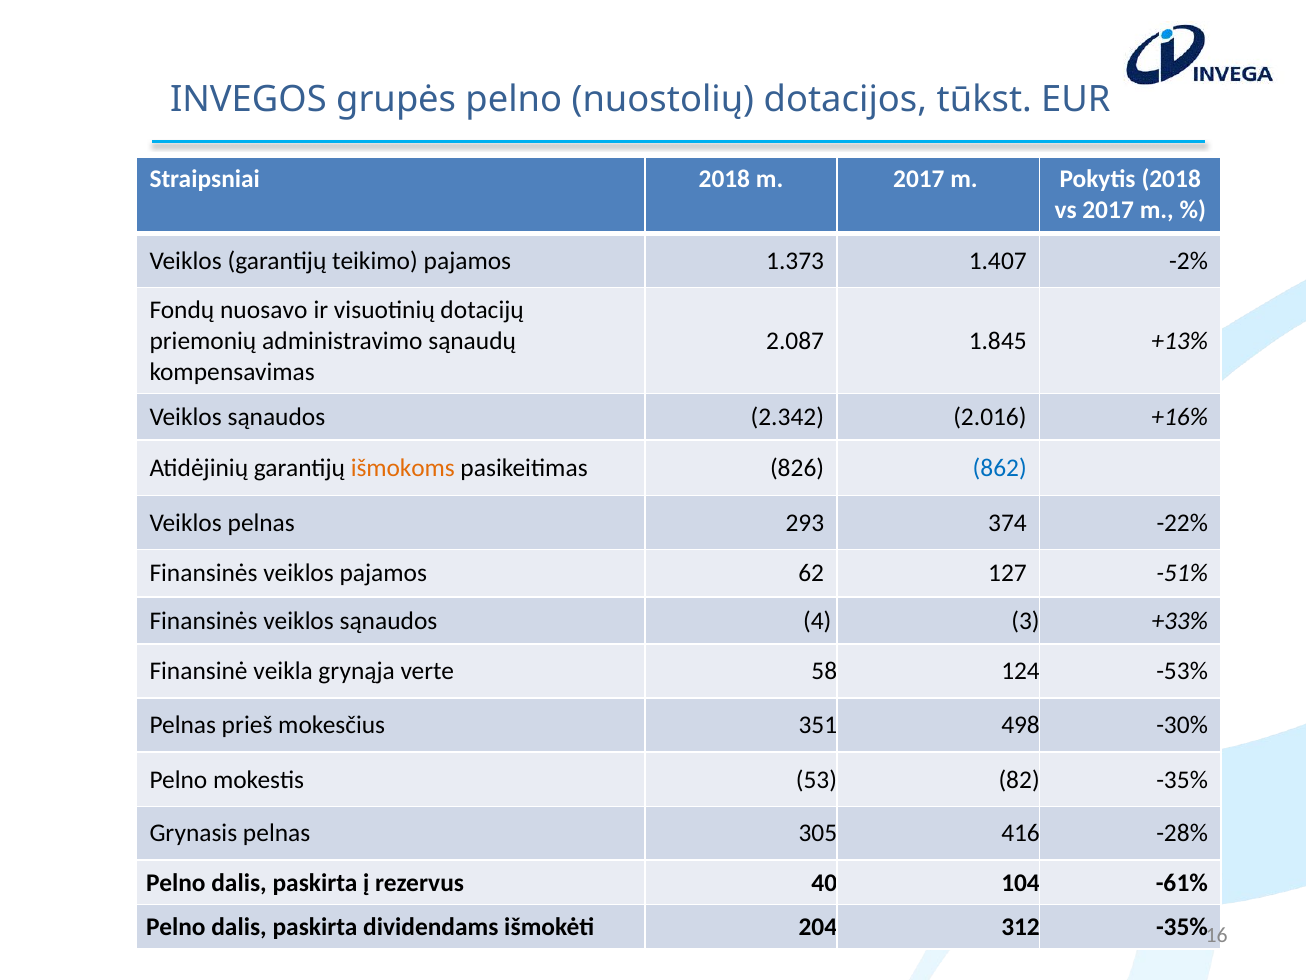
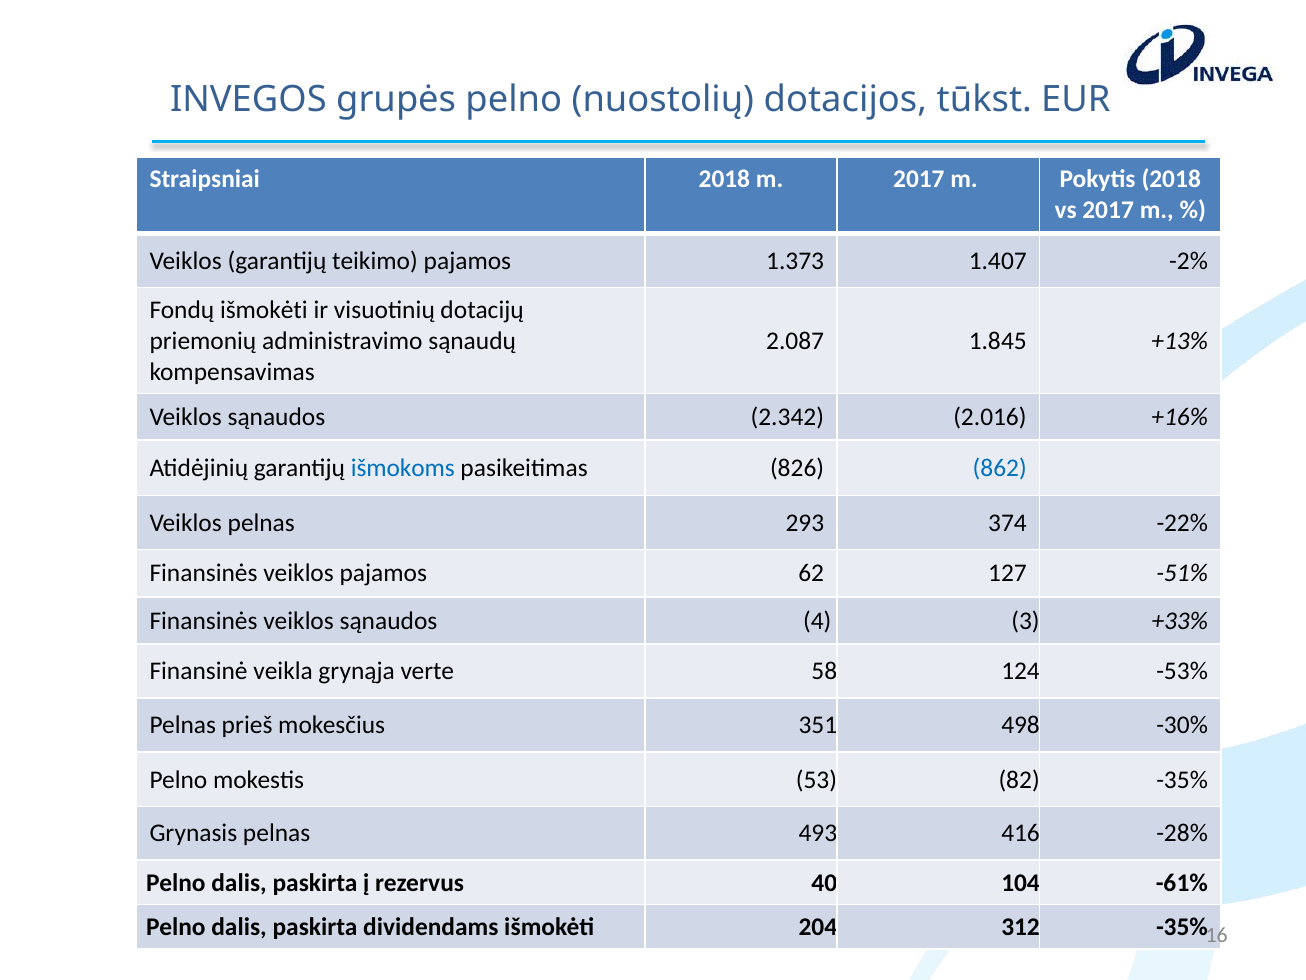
Fondų nuosavo: nuosavo -> išmokėti (264, 310)
išmokoms colour: orange -> blue (403, 468)
305: 305 -> 493 (818, 833)
